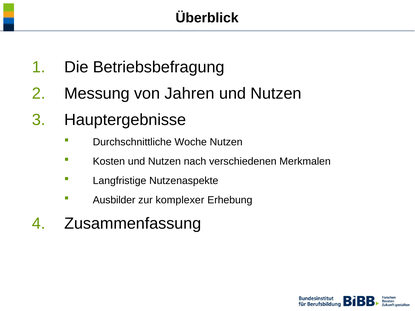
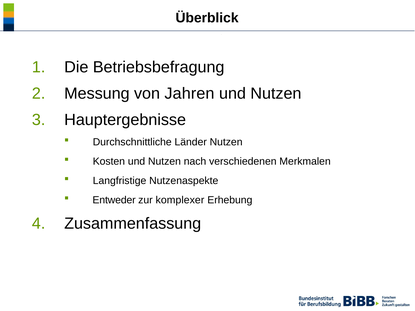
Woche: Woche -> Länder (191, 142)
Ausbilder: Ausbilder -> Entweder (114, 200)
